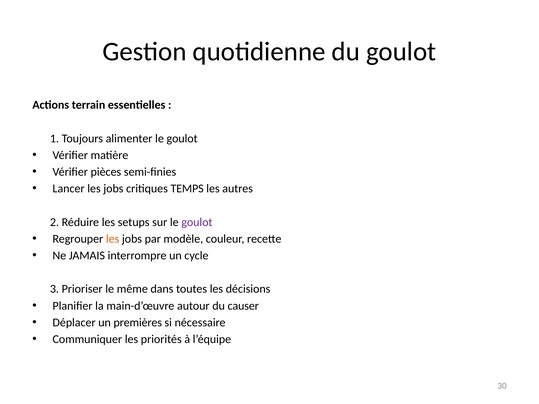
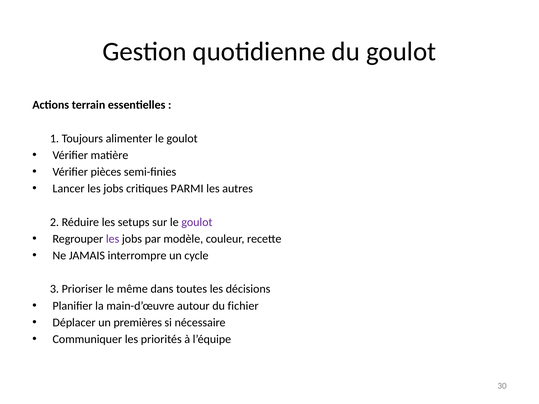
TEMPS: TEMPS -> PARMI (187, 189)
les colour: orange -> purple (113, 239)
causer: causer -> fichier (243, 306)
